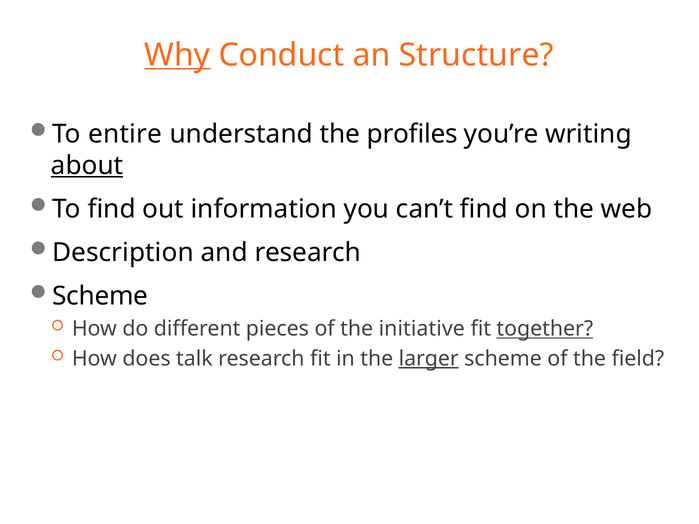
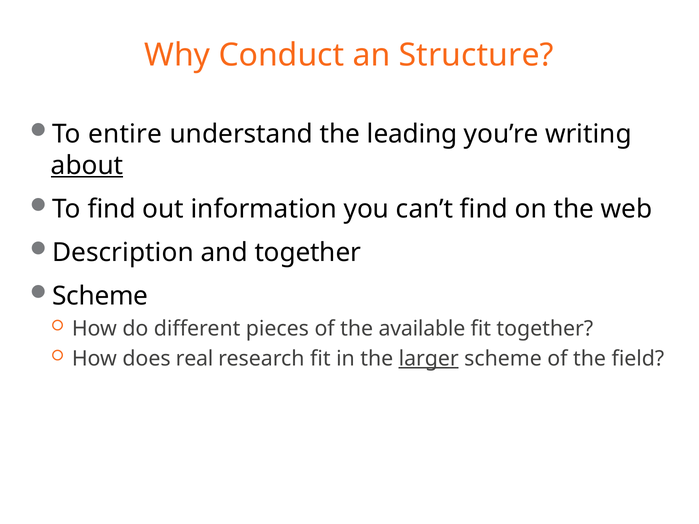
Why underline: present -> none (177, 55)
profiles: profiles -> leading (412, 134)
and research: research -> together (308, 253)
initiative: initiative -> available (422, 329)
together underline: present -> none (545, 329)
talk: talk -> real (195, 359)
